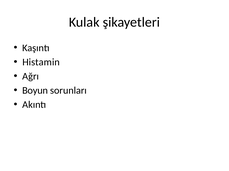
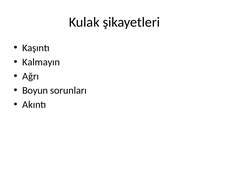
Histamin: Histamin -> Kalmayın (41, 62)
